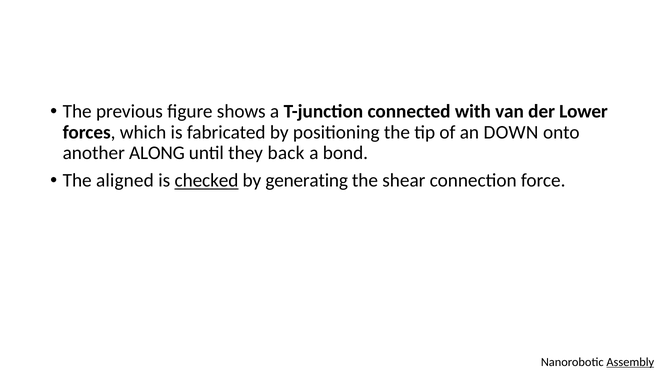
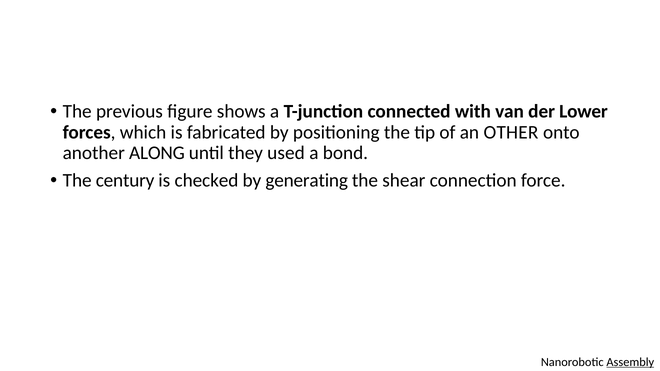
DOWN: DOWN -> OTHER (511, 132)
back: back -> used (286, 153)
aligned: aligned -> century (125, 181)
checked underline: present -> none (206, 181)
